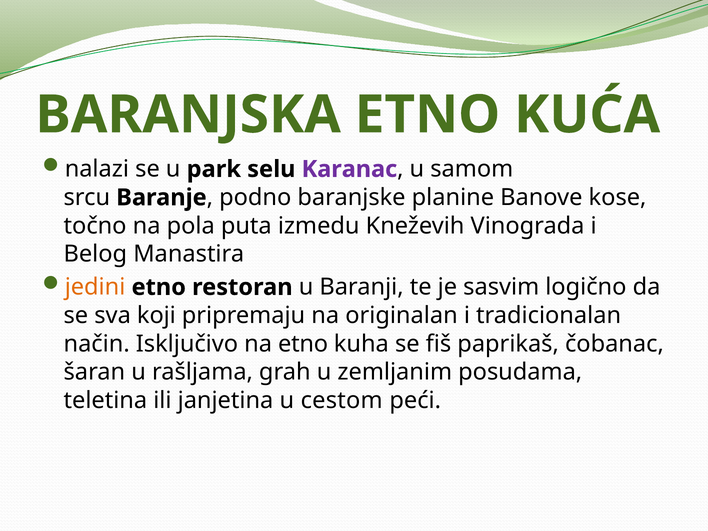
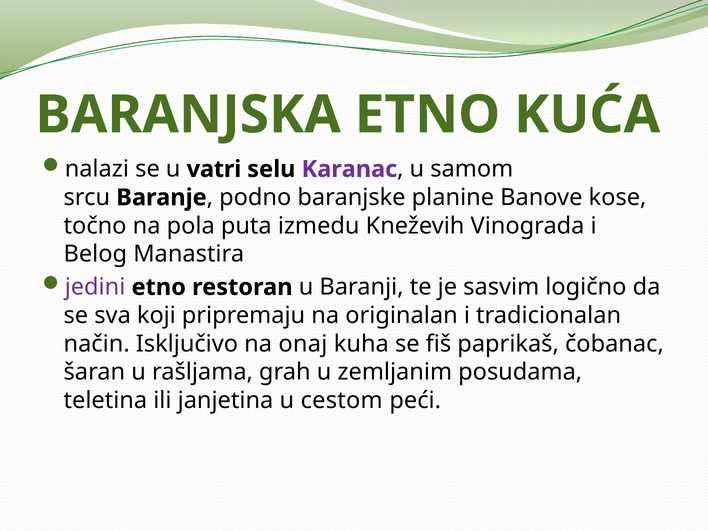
park: park -> vatri (214, 169)
jedini colour: orange -> purple (95, 287)
na etno: etno -> onaj (303, 344)
